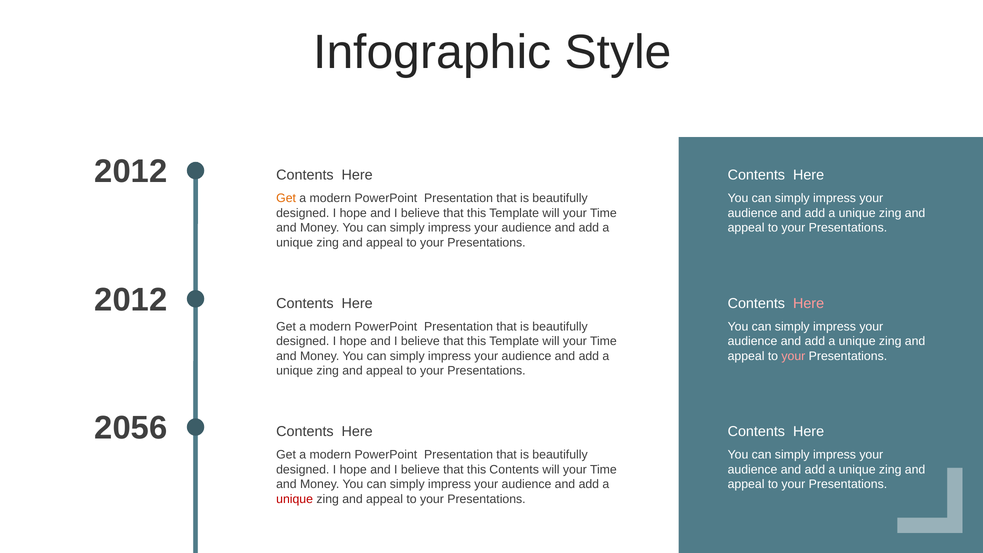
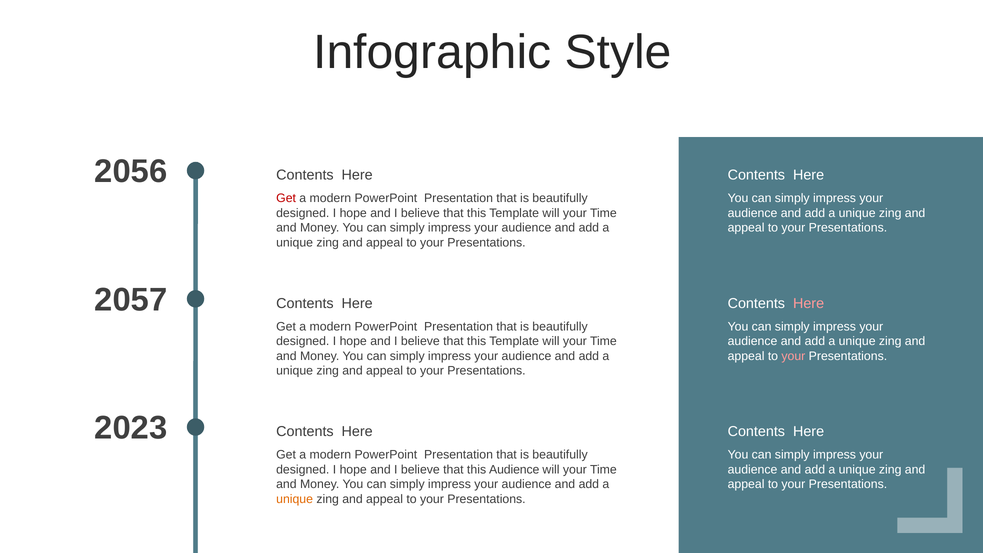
2012: 2012 -> 2056 (131, 172)
Get colour: orange -> red (286, 198)
2012: 2012 -> 2057 (131, 300)
2056: 2056 -> 2023 (131, 428)
this Contents: Contents -> Audience (514, 469)
unique colour: red -> orange (295, 499)
